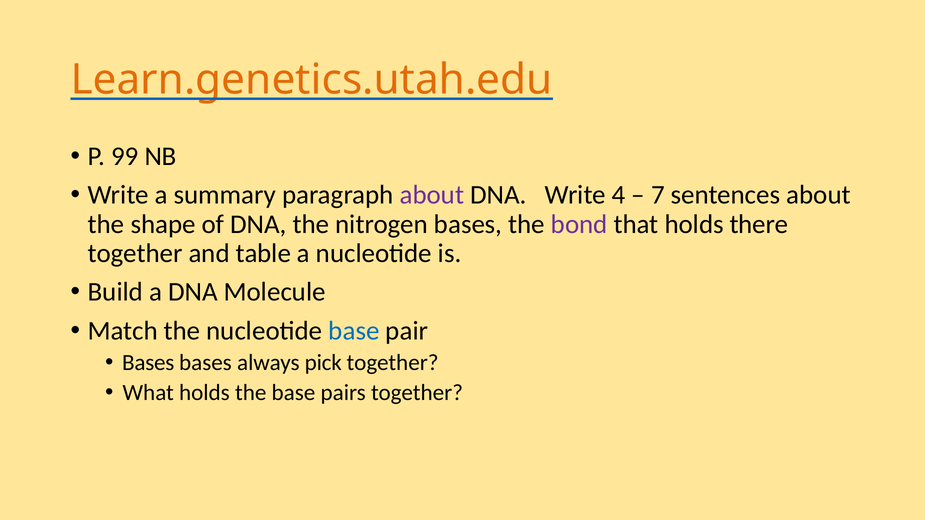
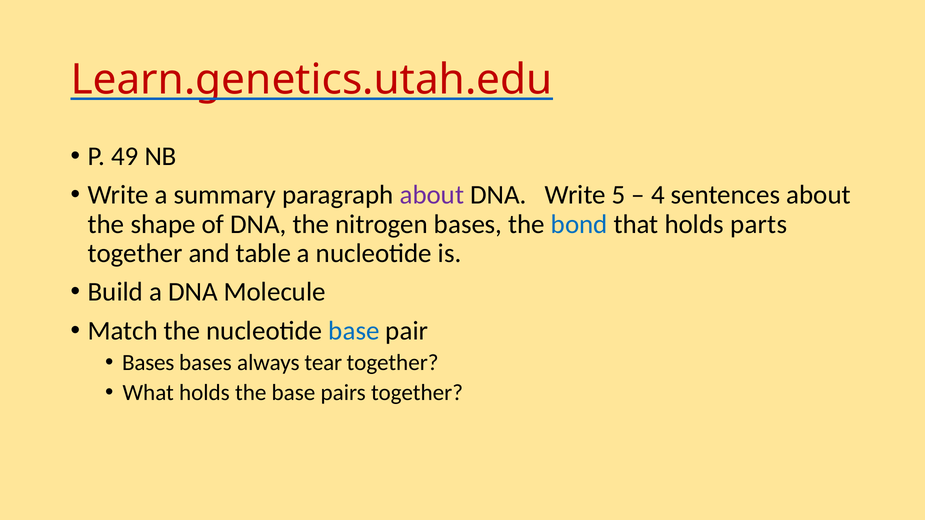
Learn.genetics.utah.edu colour: orange -> red (312, 80)
99: 99 -> 49 (125, 156)
4: 4 -> 5 (619, 195)
7: 7 -> 4 (658, 195)
bond colour: purple -> blue (579, 224)
there: there -> parts (759, 224)
pick: pick -> tear (323, 363)
